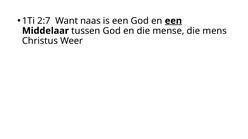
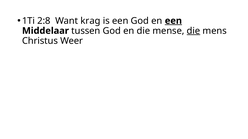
2:7: 2:7 -> 2:8 (44, 21)
naas: naas -> krag (90, 21)
die underline: none -> present (193, 31)
